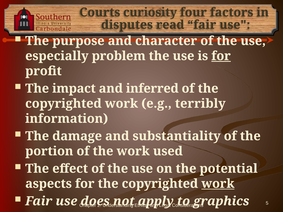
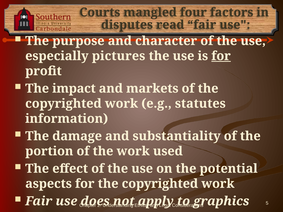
curiosity: curiosity -> mangled (150, 12)
problem: problem -> pictures (119, 56)
inferred: inferred -> markets (152, 89)
terribly: terribly -> statutes (200, 104)
work underline: present -> none (218, 184)
